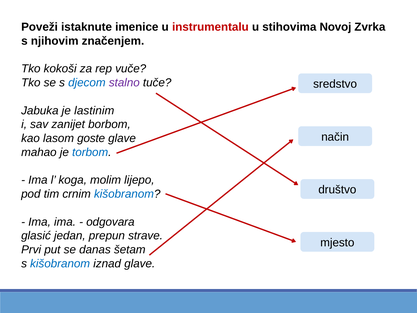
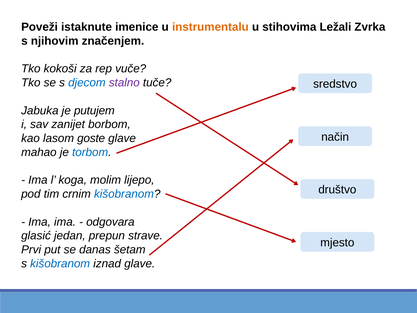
instrumentalu colour: red -> orange (210, 27)
Novoj: Novoj -> Ležali (335, 27)
lastinim: lastinim -> putujem (94, 110)
